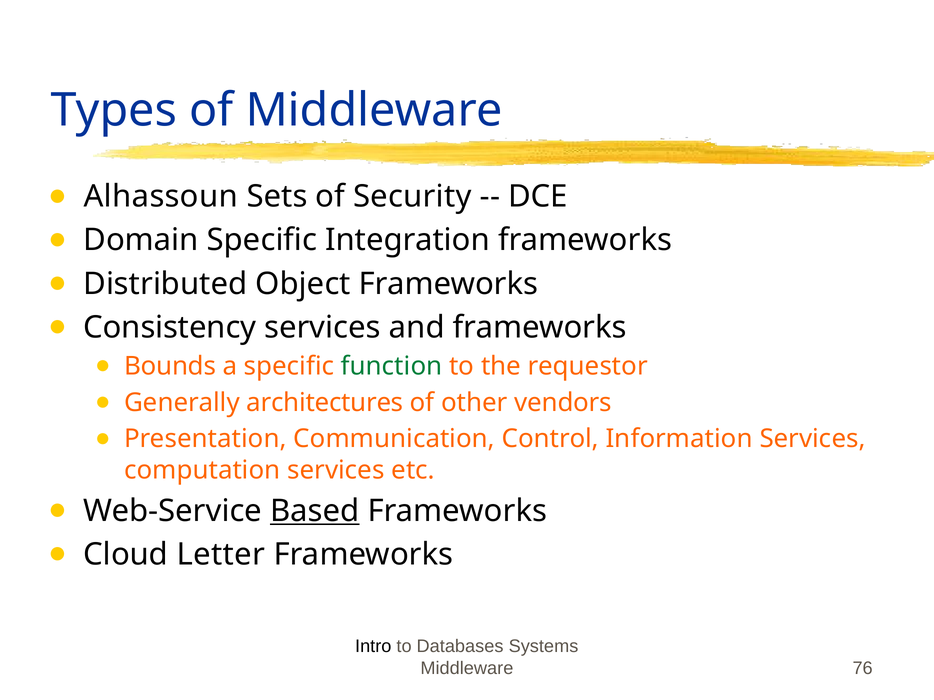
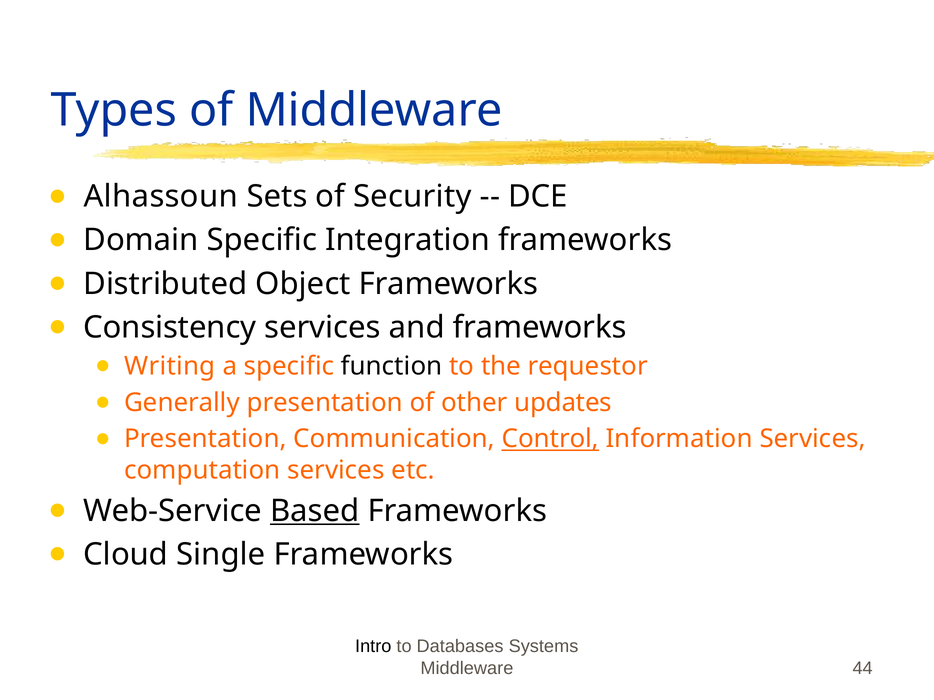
Bounds: Bounds -> Writing (170, 367)
function colour: green -> black (392, 367)
Generally architectures: architectures -> presentation (325, 403)
vendors: vendors -> updates (563, 403)
Control underline: none -> present (550, 439)
Letter: Letter -> Single (221, 555)
76: 76 -> 44 (863, 669)
